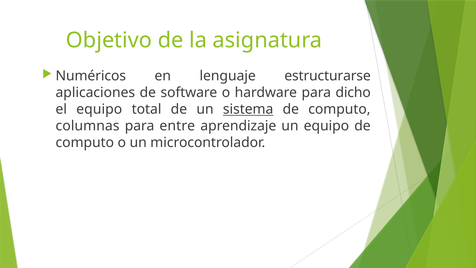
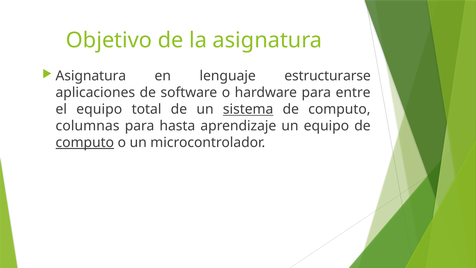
Numéricos: Numéricos -> Asignatura (91, 76)
dicho: dicho -> entre (353, 93)
entre: entre -> hasta (177, 126)
computo underline: none -> present (85, 142)
